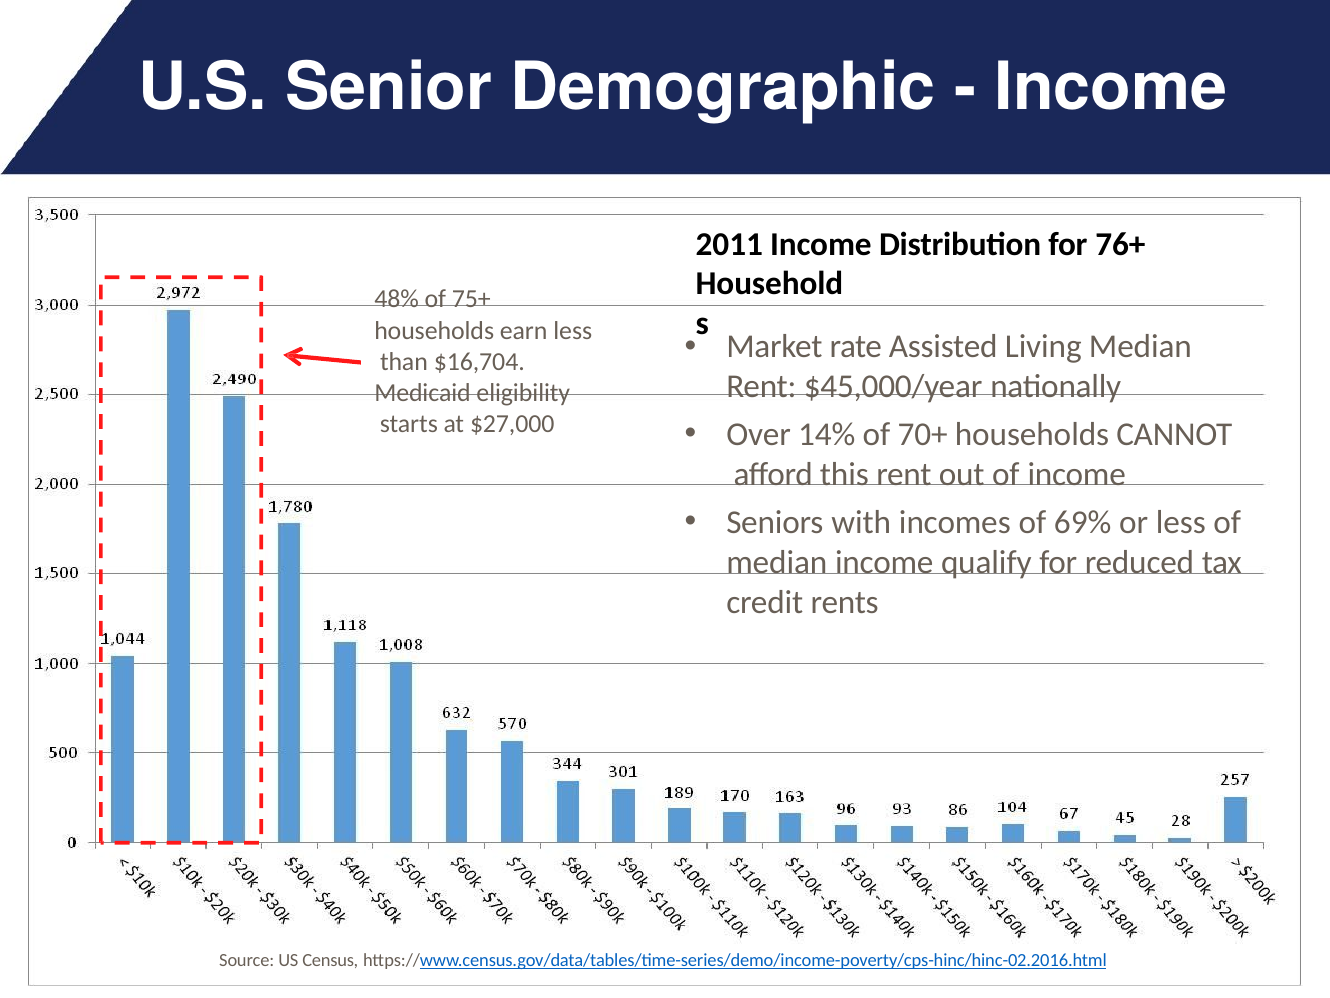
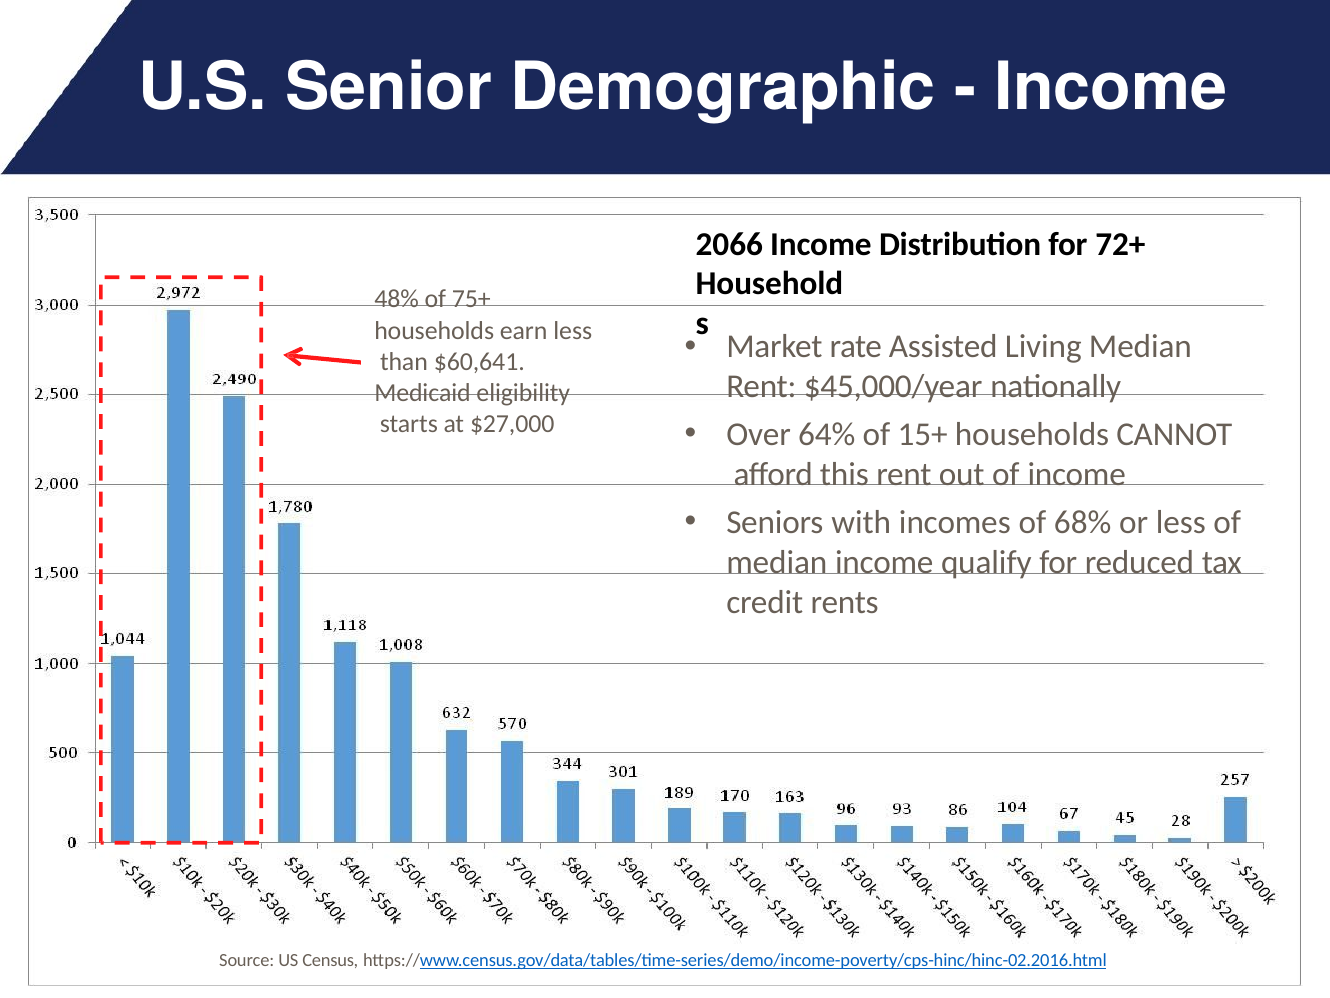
2011: 2011 -> 2066 (729, 244)
76+: 76+ -> 72+ (1121, 244)
$16,704: $16,704 -> $60,641 (479, 361)
14%: 14% -> 64% (827, 435)
70+: 70+ -> 15+ (923, 435)
69%: 69% -> 68% (1083, 522)
